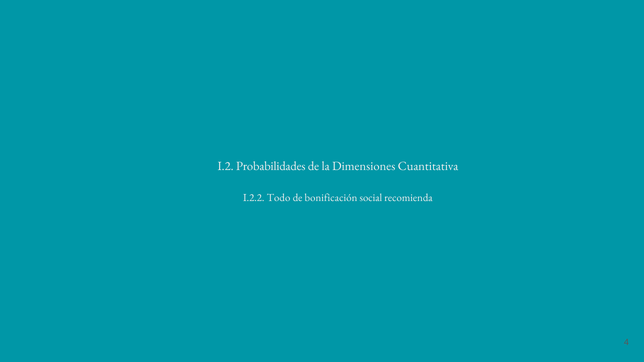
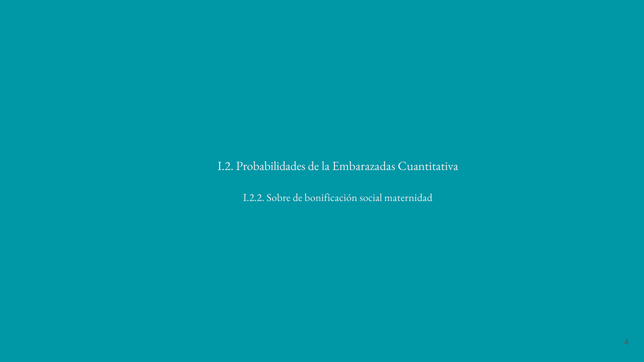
Dimensiones: Dimensiones -> Embarazadas (364, 166)
Todo: Todo -> Sobre (279, 198)
recomienda: recomienda -> maternidad (408, 198)
